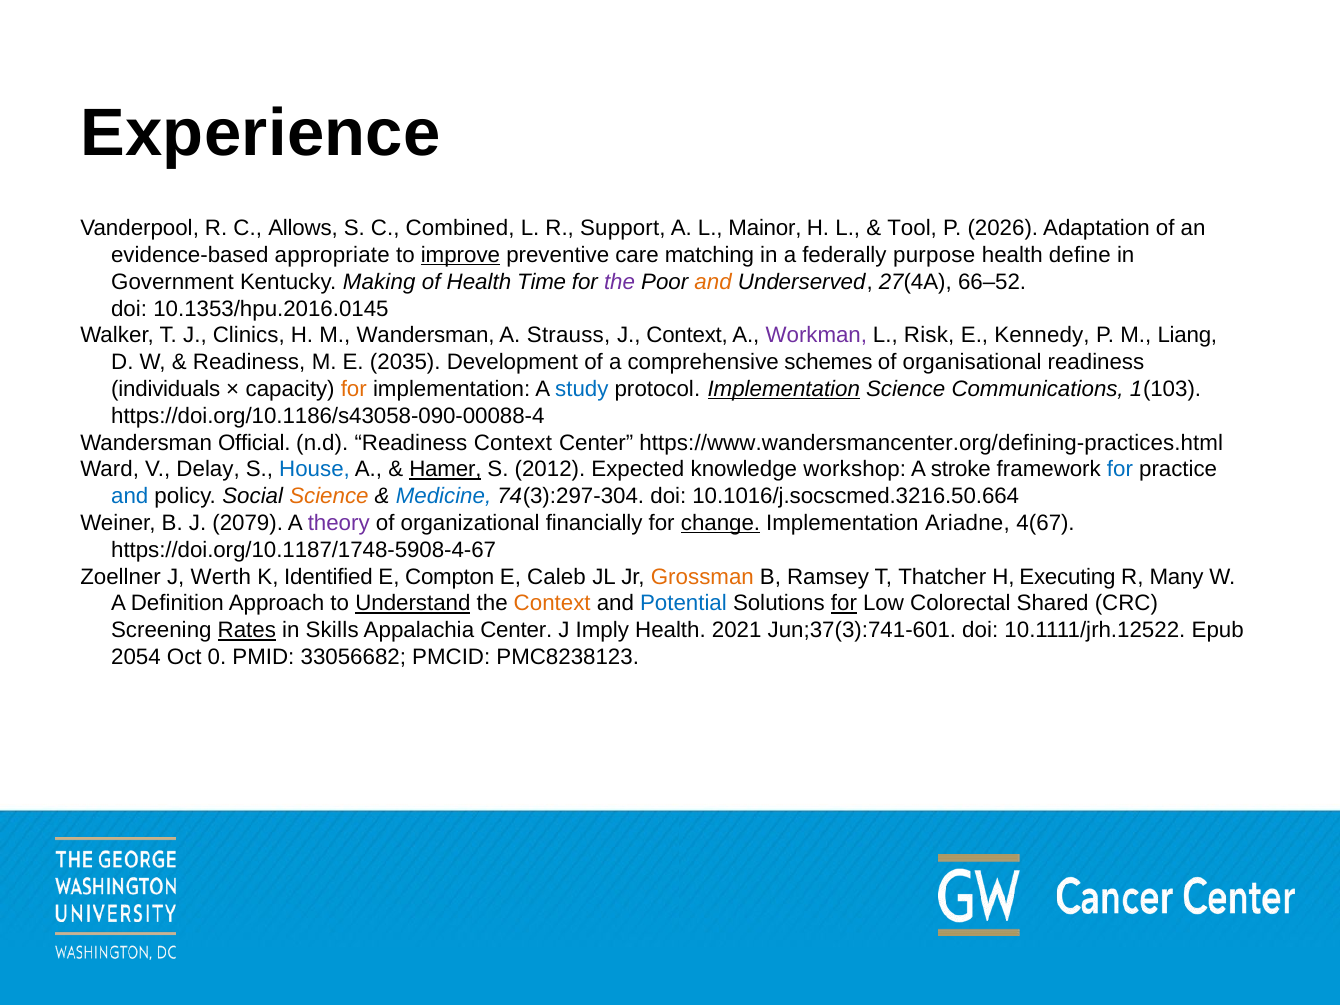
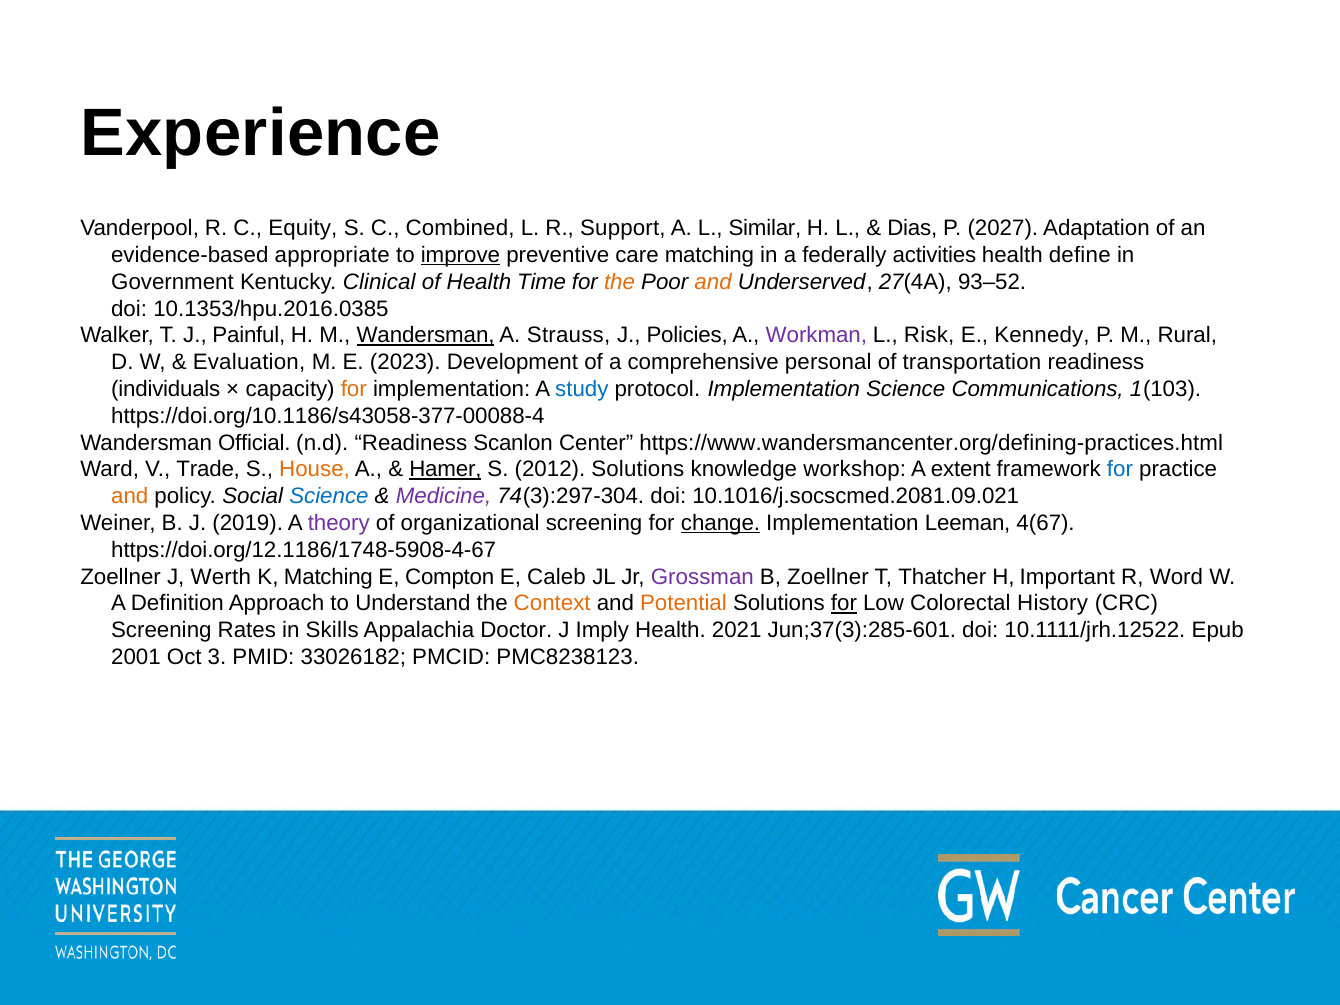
Allows: Allows -> Equity (303, 228)
Mainor: Mainor -> Similar (765, 228)
Tool: Tool -> Dias (912, 228)
2026: 2026 -> 2027 (1003, 228)
purpose: purpose -> activities (934, 255)
Making: Making -> Clinical (379, 282)
the colour: purple -> orange (620, 282)
66–52: 66–52 -> 93–52 (992, 282)
10.1353/hpu.2016.0145: 10.1353/hpu.2016.0145 -> 10.1353/hpu.2016.0385 (271, 309)
Clinics: Clinics -> Painful (249, 335)
Wandersman underline: none -> present (426, 335)
J Context: Context -> Policies (687, 335)
Liang: Liang -> Rural (1187, 335)
Readiness: Readiness -> Evaluation (249, 362)
2035: 2035 -> 2023 (405, 362)
schemes: schemes -> personal (828, 362)
organisational: organisational -> transportation (972, 362)
Implementation underline: present -> none (784, 389)
https://doi.org/10.1186/s43058-090-00088-4: https://doi.org/10.1186/s43058-090-00088-4 -> https://doi.org/10.1186/s43058-377-00088-4 (328, 416)
Readiness Context: Context -> Scanlon (513, 443)
Delay: Delay -> Trade (208, 469)
House colour: blue -> orange (315, 469)
2012 Expected: Expected -> Solutions (638, 469)
stroke: stroke -> extent (961, 469)
and colour: blue -> orange (130, 496)
Science colour: orange -> blue (329, 496)
Medicine colour: blue -> purple (444, 496)
10.1016/j.socscmed.3216.50.664: 10.1016/j.socscmed.3216.50.664 -> 10.1016/j.socscmed.2081.09.021 (856, 496)
2079: 2079 -> 2019 (248, 523)
organizational financially: financially -> screening (594, 523)
Ariadne: Ariadne -> Leeman (968, 523)
https://doi.org/10.1187/1748-5908-4-67: https://doi.org/10.1187/1748-5908-4-67 -> https://doi.org/12.1186/1748-5908-4-67 (304, 550)
K Identified: Identified -> Matching (328, 577)
Grossman colour: orange -> purple (702, 577)
B Ramsey: Ramsey -> Zoellner (828, 577)
Executing: Executing -> Important (1067, 577)
Many: Many -> Word (1176, 577)
Understand underline: present -> none (413, 603)
Potential colour: blue -> orange (683, 603)
Shared: Shared -> History (1053, 603)
Rates underline: present -> none (247, 630)
Appalachia Center: Center -> Doctor (516, 630)
Jun;37(3):741-601: Jun;37(3):741-601 -> Jun;37(3):285-601 (862, 630)
2054: 2054 -> 2001 (136, 657)
0: 0 -> 3 (217, 657)
33056682: 33056682 -> 33026182 (353, 657)
